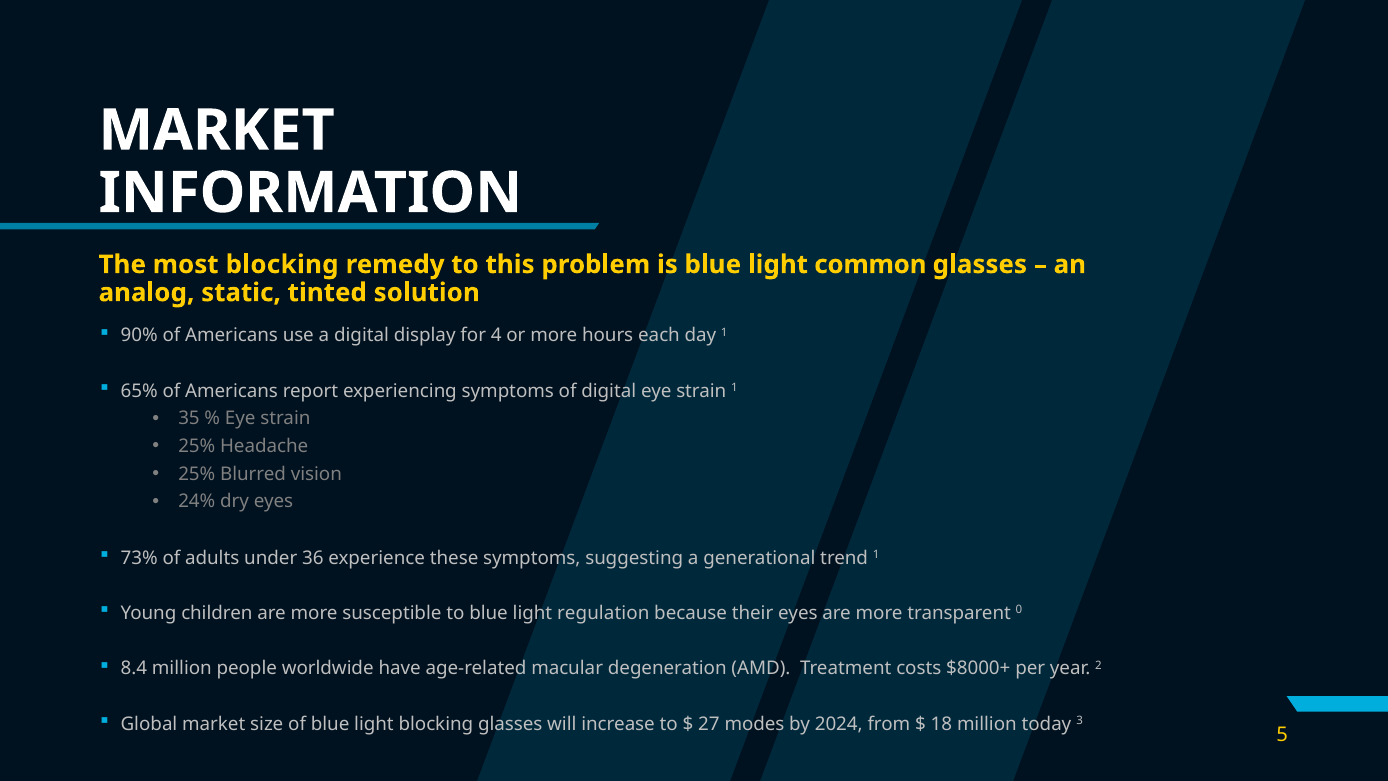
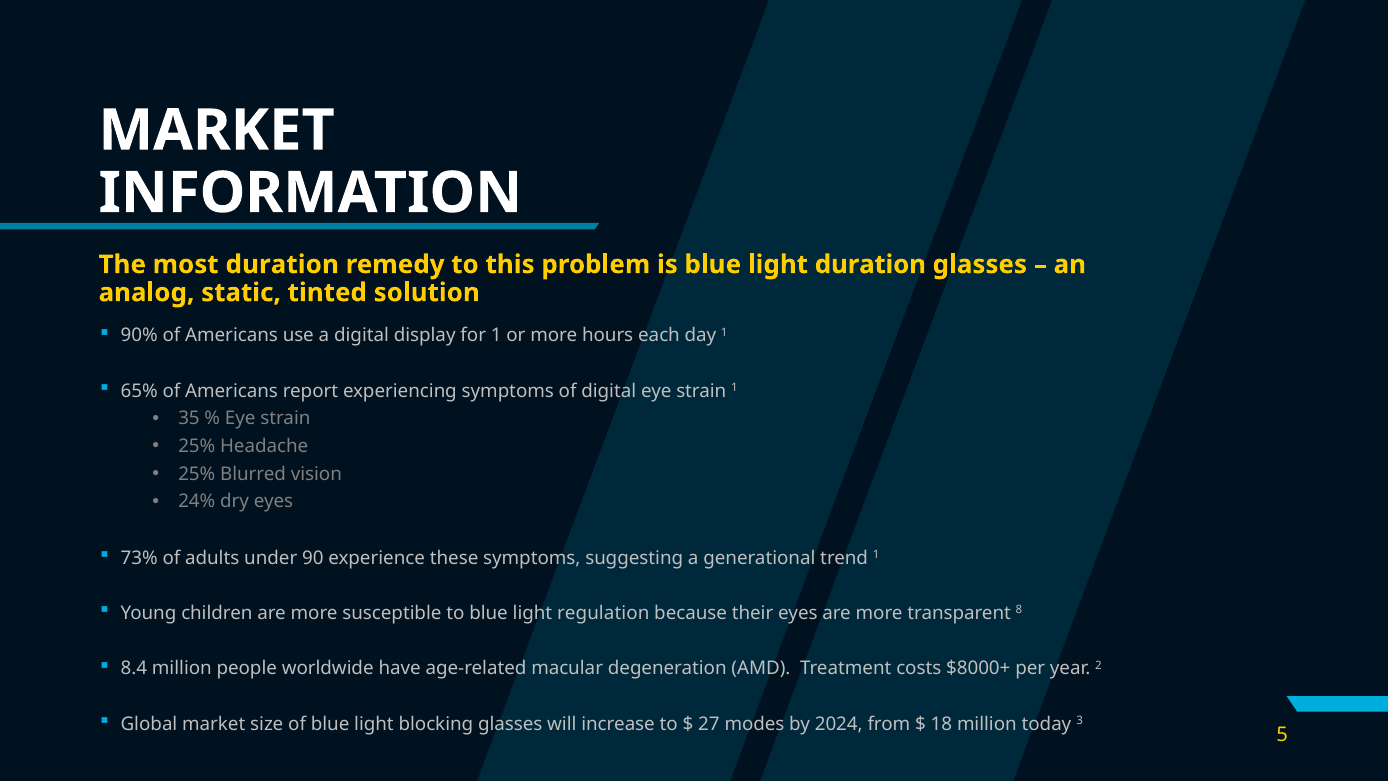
most blocking: blocking -> duration (282, 264)
light common: common -> duration (870, 264)
for 4: 4 -> 1 (496, 336)
36: 36 -> 90 (313, 558)
0: 0 -> 8 (1019, 610)
